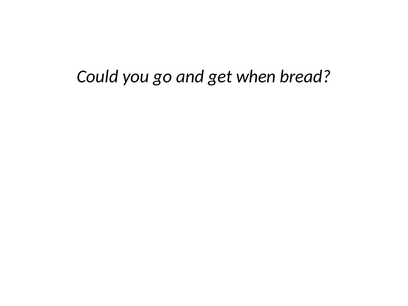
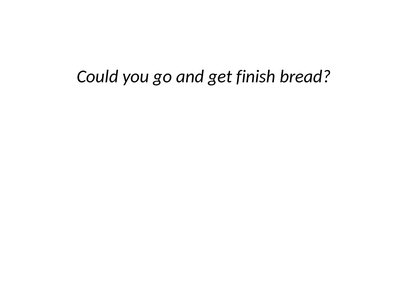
when: when -> finish (256, 77)
